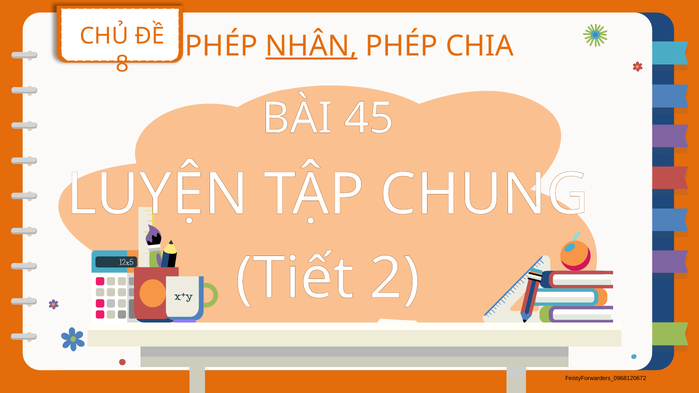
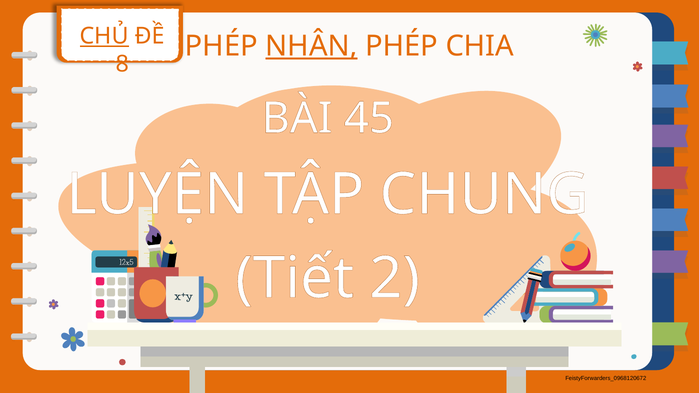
CHỦ underline: none -> present (104, 36)
